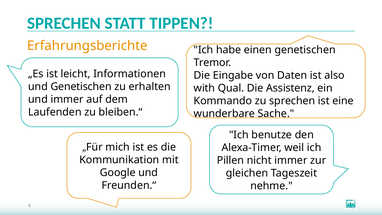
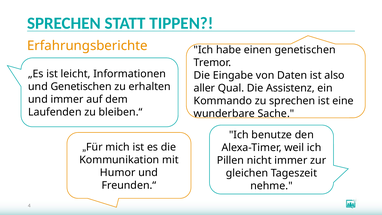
with: with -> aller (204, 88)
Google: Google -> Humor (118, 172)
